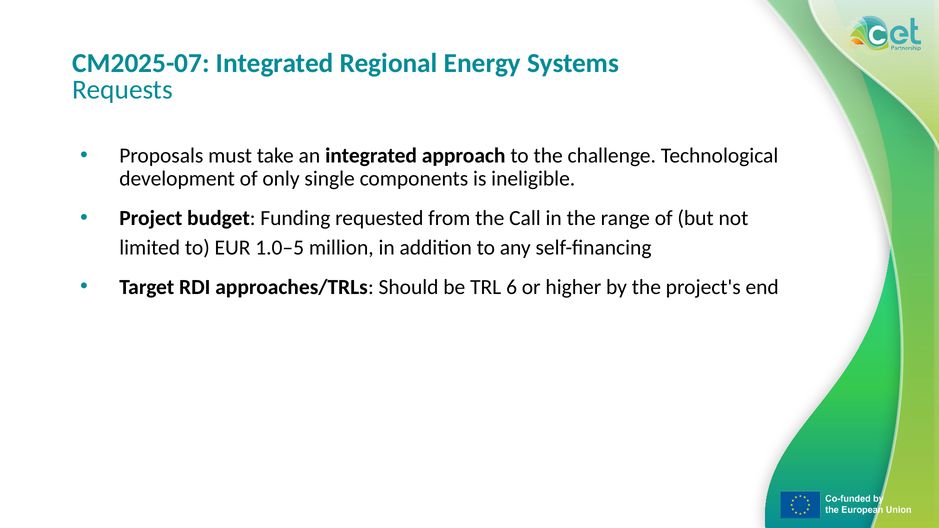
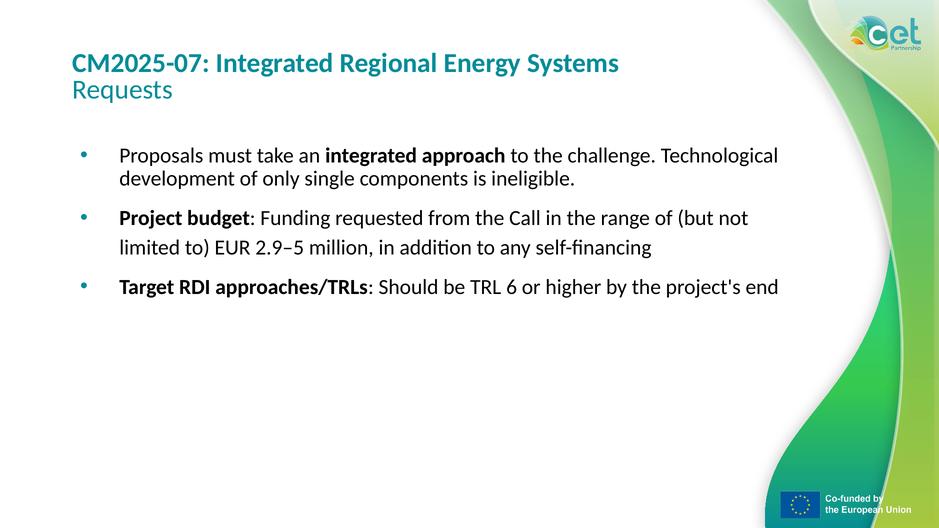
1.0–5: 1.0–5 -> 2.9–5 (280, 248)
